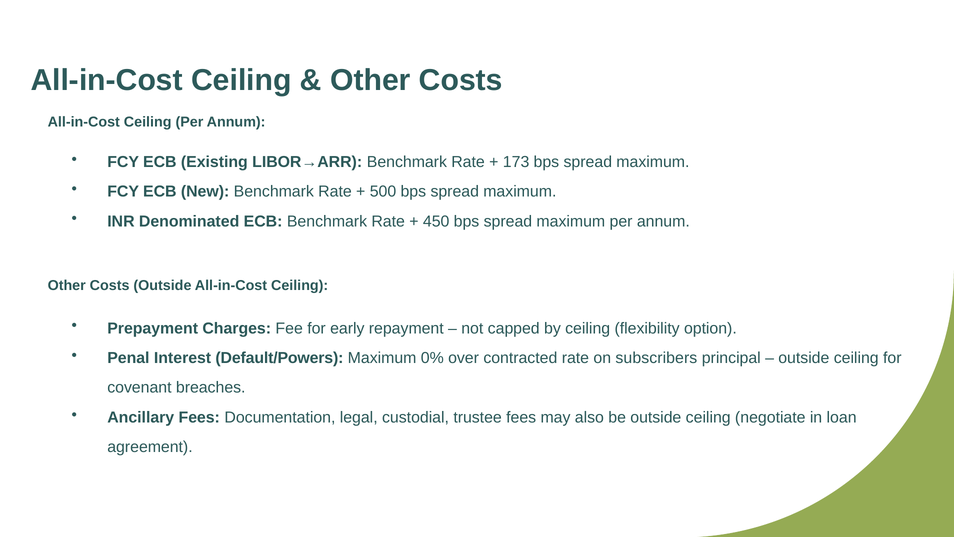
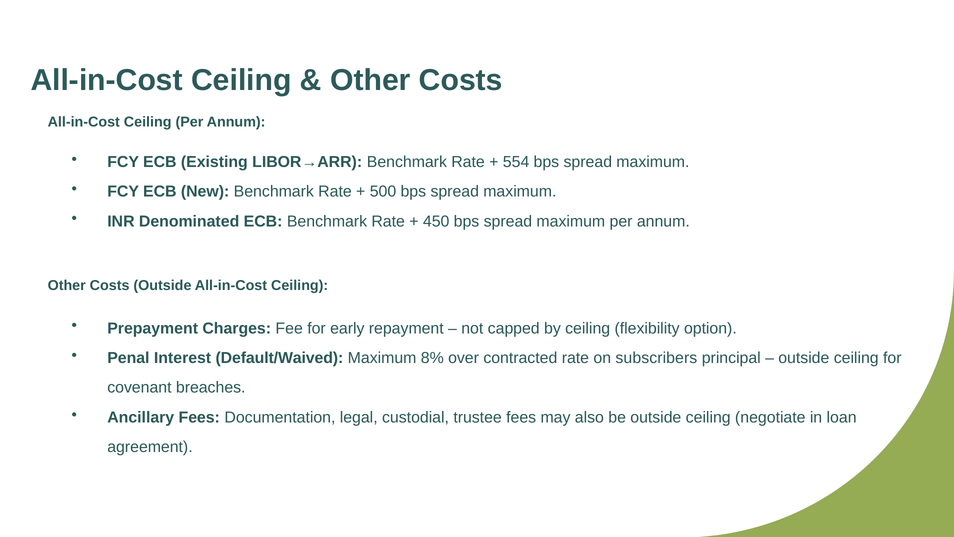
173: 173 -> 554 (516, 162)
Default/Powers: Default/Powers -> Default/Waived (279, 358)
0%: 0% -> 8% (432, 358)
